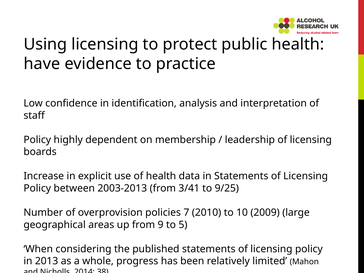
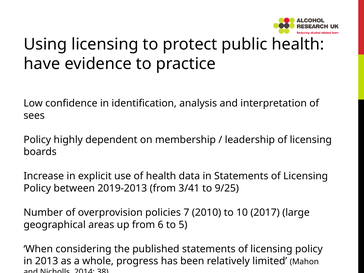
staff: staff -> sees (34, 115)
2003-2013: 2003-2013 -> 2019-2013 (122, 188)
2009: 2009 -> 2017 (265, 213)
9: 9 -> 6 (161, 225)
